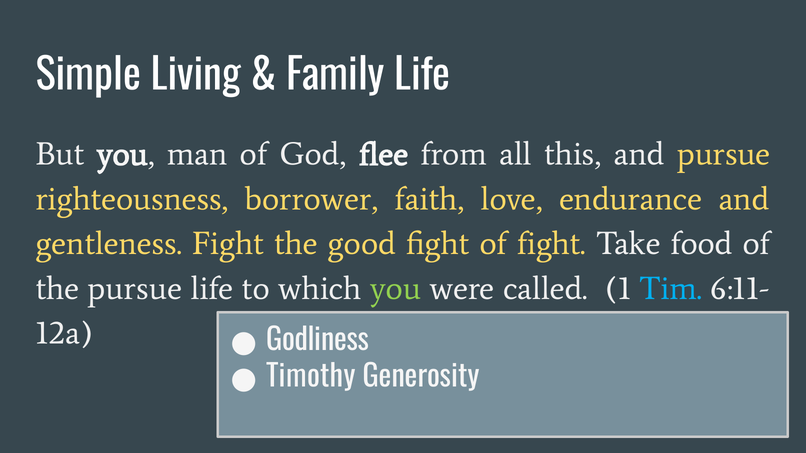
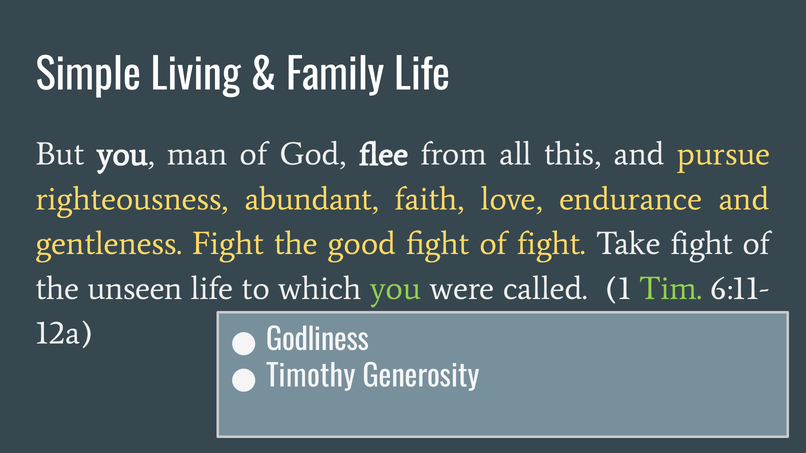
borrower: borrower -> abundant (312, 199)
Take food: food -> fight (702, 244)
the pursue: pursue -> unseen (135, 289)
Tim colour: light blue -> light green (671, 289)
